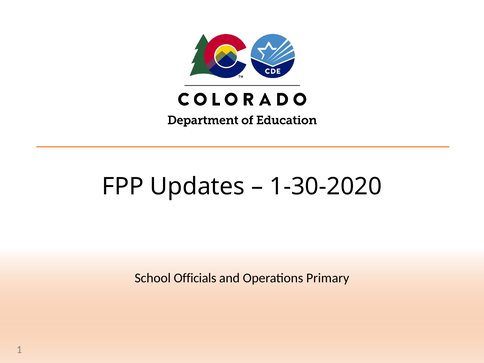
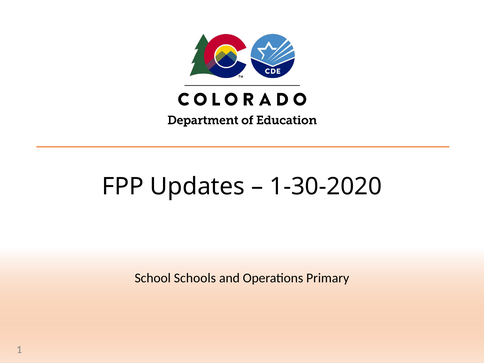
Officials: Officials -> Schools (195, 278)
